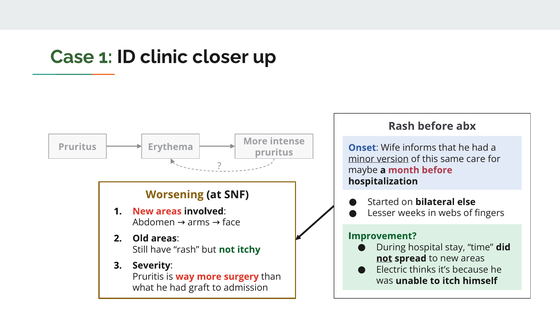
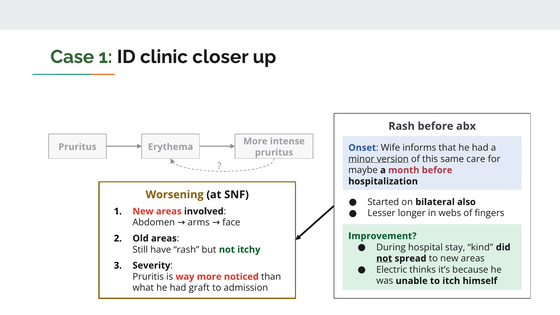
else: else -> also (466, 202)
weeks: weeks -> longer (412, 213)
time: time -> kind (480, 247)
surgery: surgery -> noticed (241, 277)
